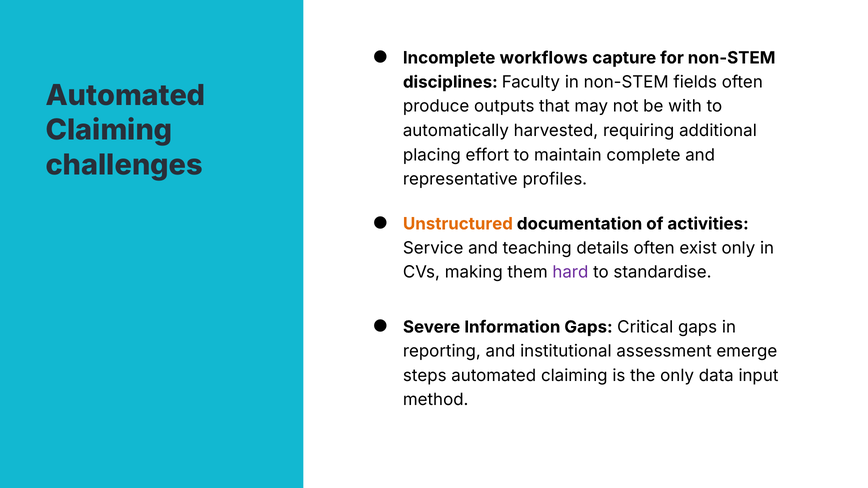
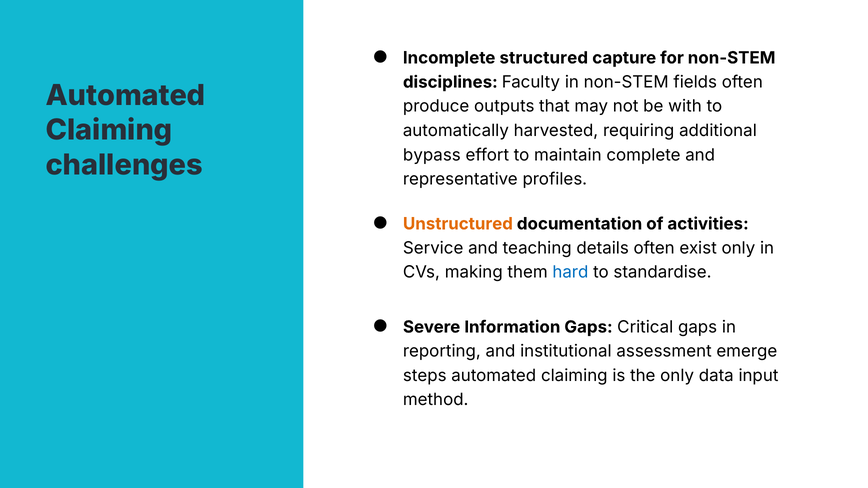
workflows: workflows -> structured (544, 58)
placing: placing -> bypass (432, 155)
hard colour: purple -> blue (570, 273)
